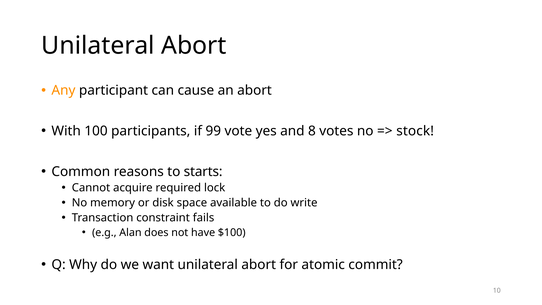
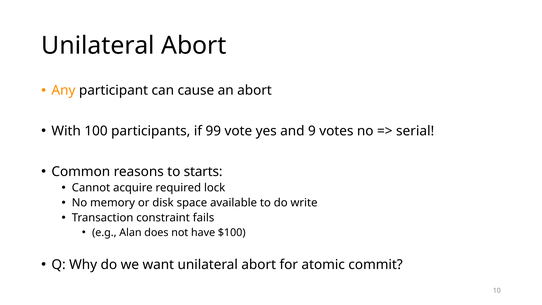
8: 8 -> 9 (312, 131)
stock: stock -> serial (415, 131)
